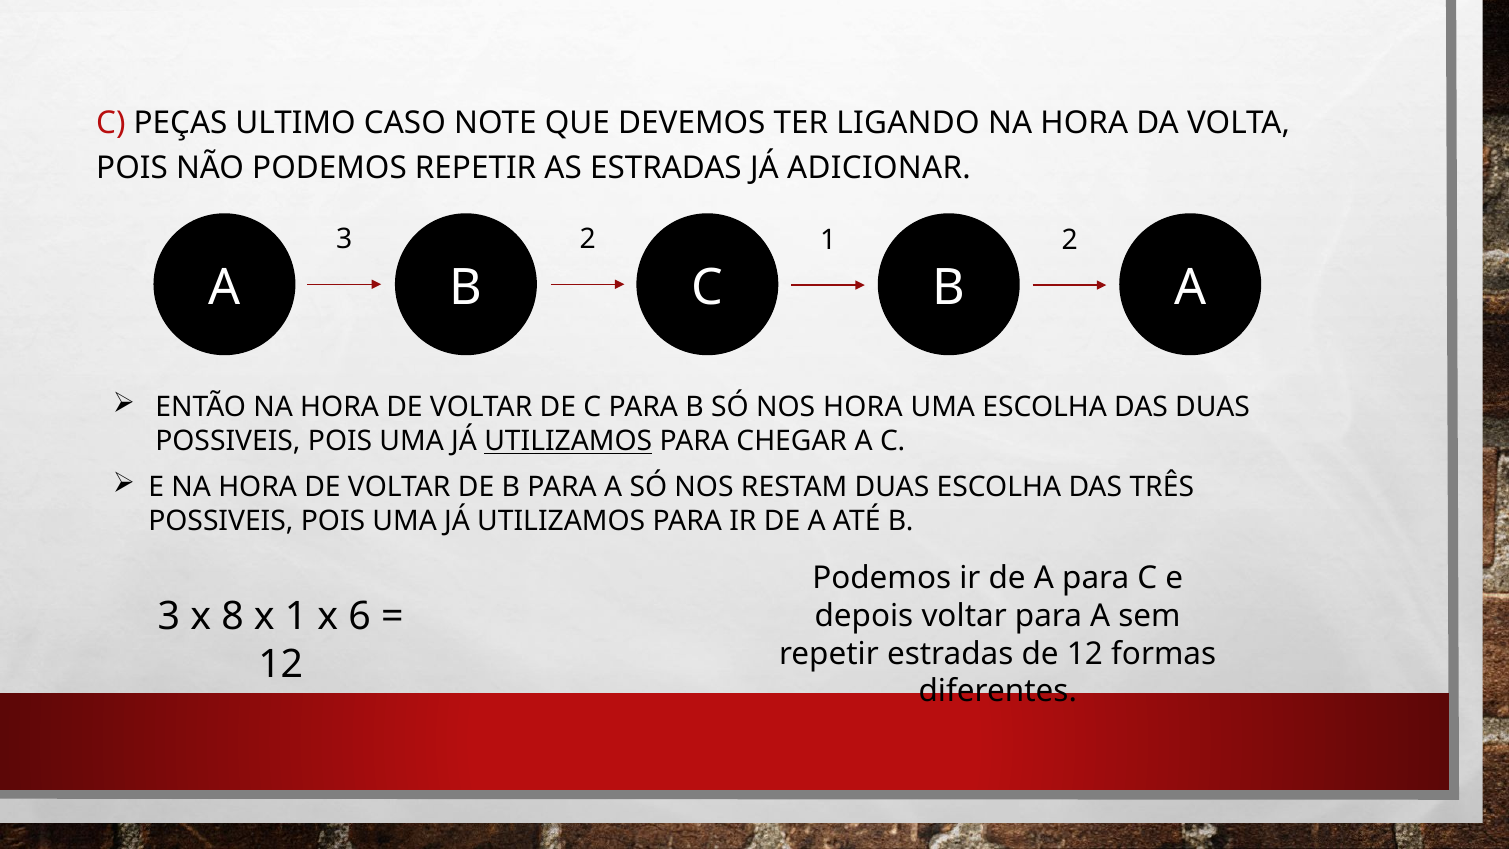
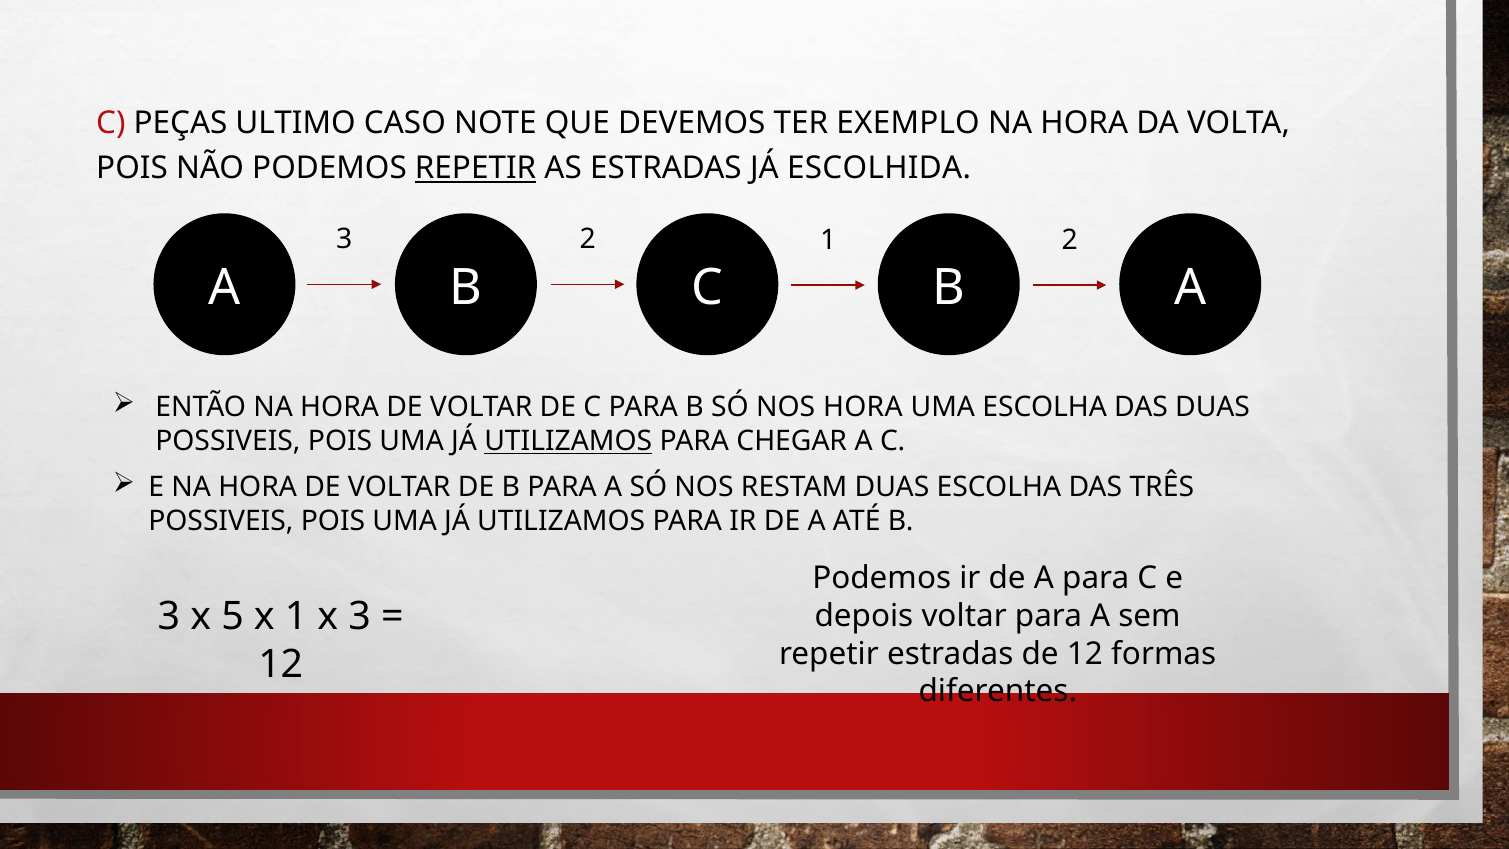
LIGANDO: LIGANDO -> EXEMPLO (908, 123)
REPETIR underline: none -> present (476, 169)
ADICIONAR: ADICIONAR -> ESCOLHIDA (879, 169)
8: 8 -> 5 (233, 617)
x 6: 6 -> 3 (360, 617)
